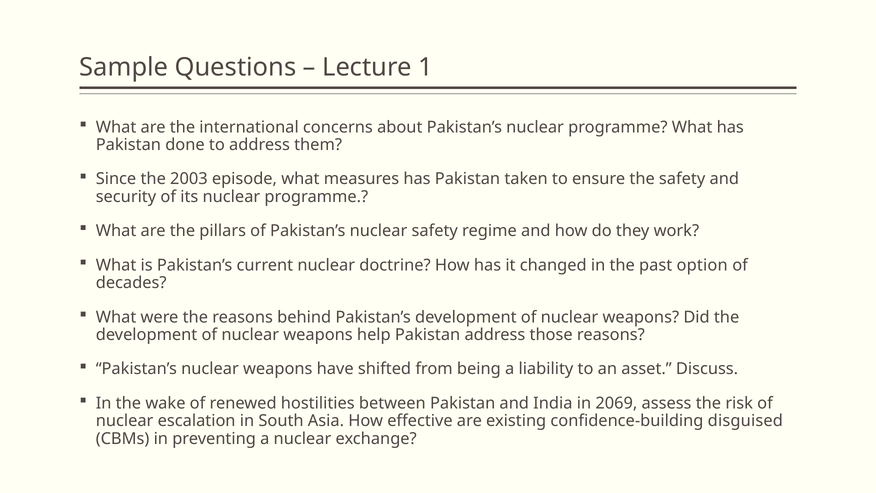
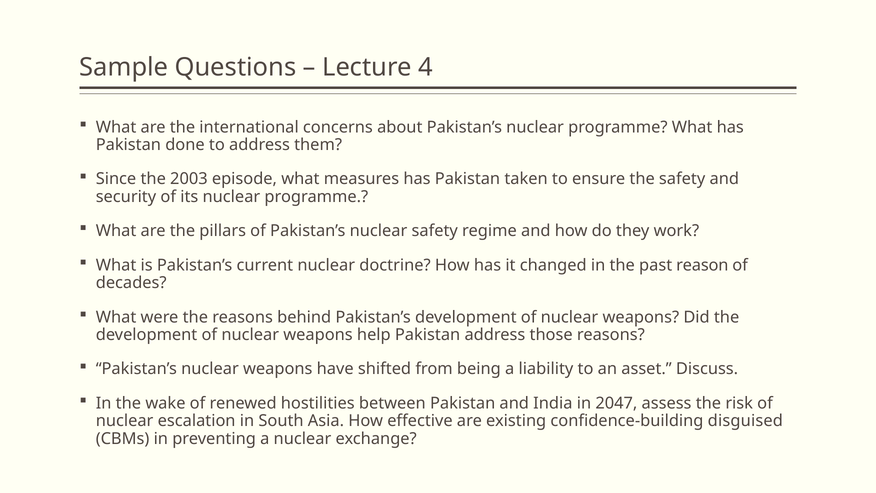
1: 1 -> 4 (426, 67)
option: option -> reason (702, 265)
2069: 2069 -> 2047 (616, 403)
